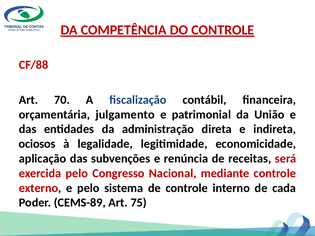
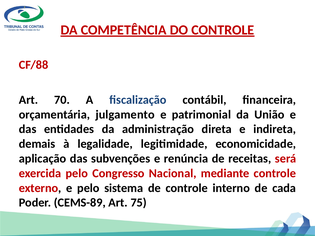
ociosos: ociosos -> demais (37, 144)
